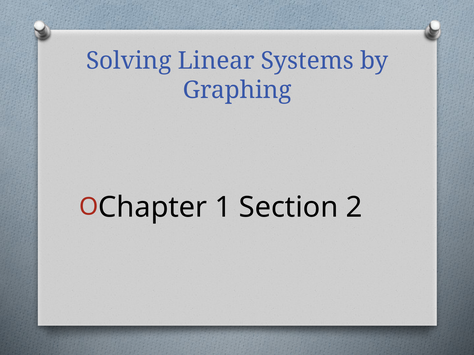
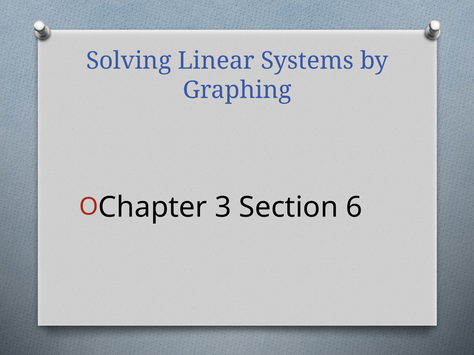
1: 1 -> 3 (223, 207)
2: 2 -> 6 (354, 207)
